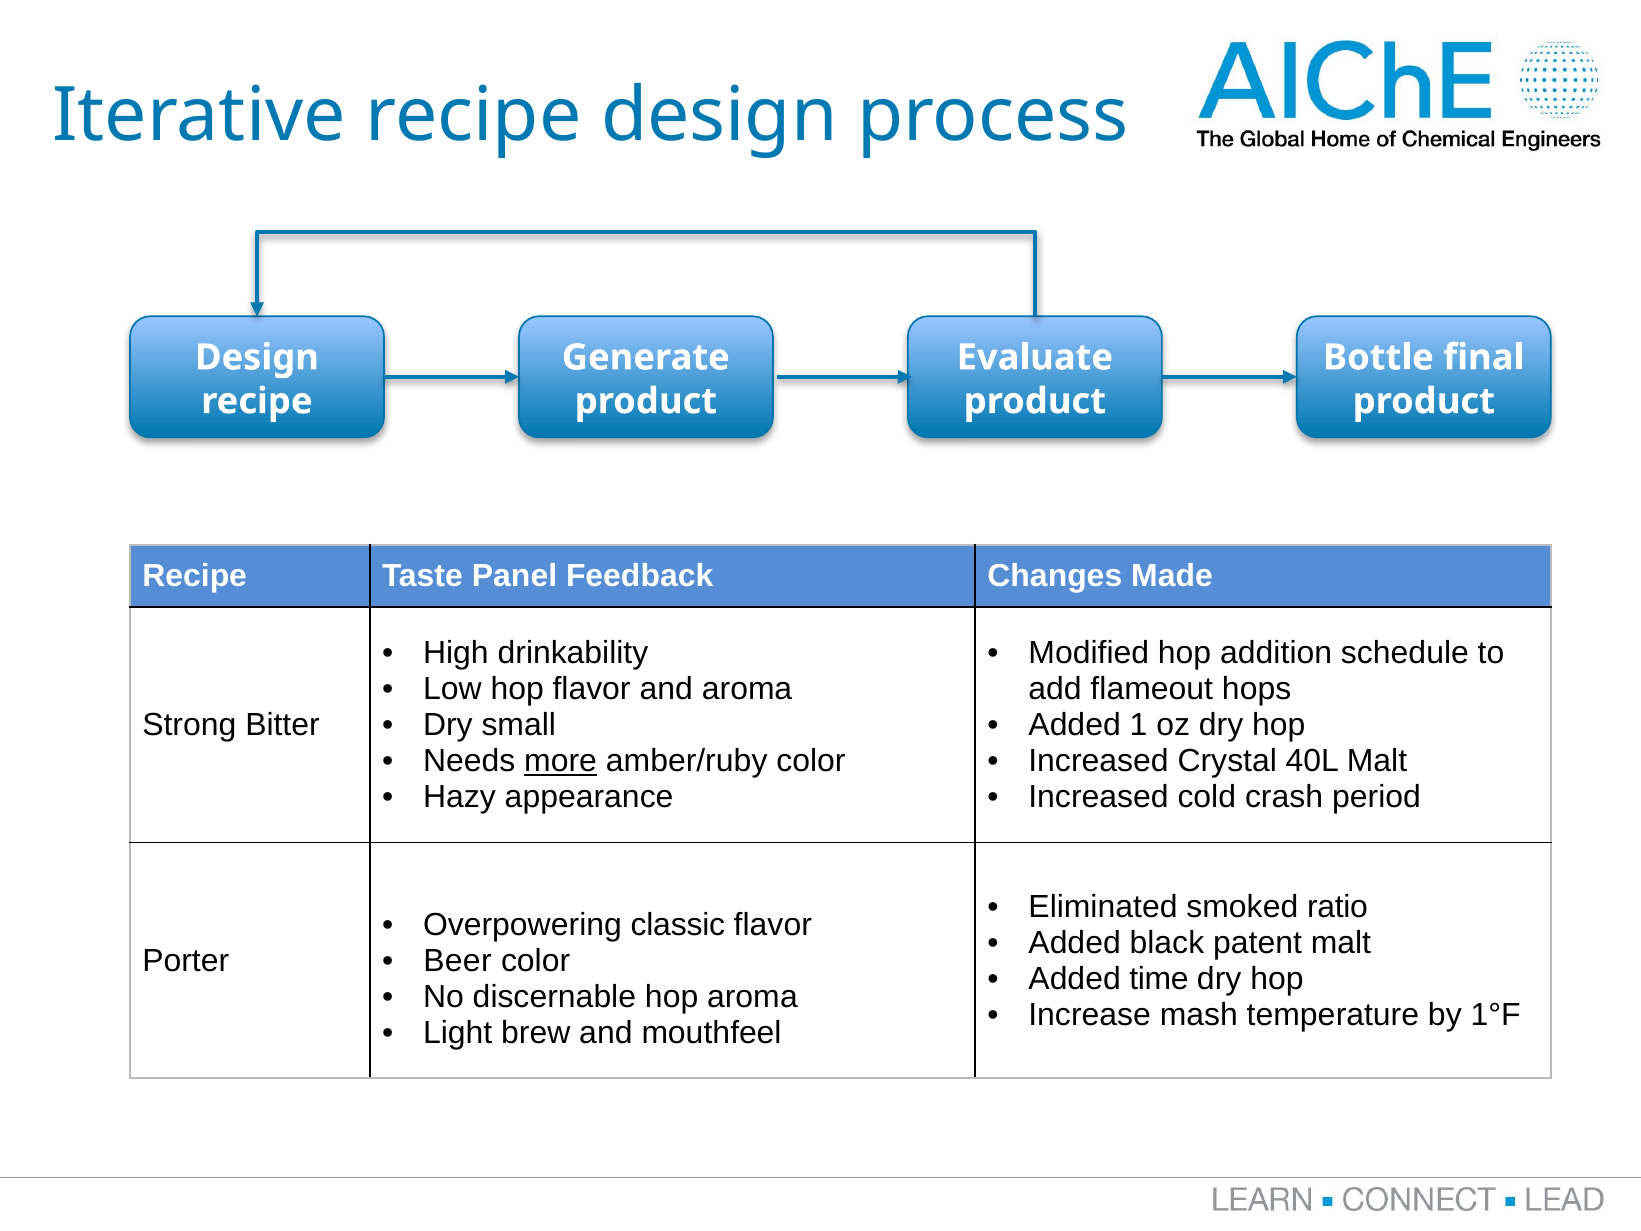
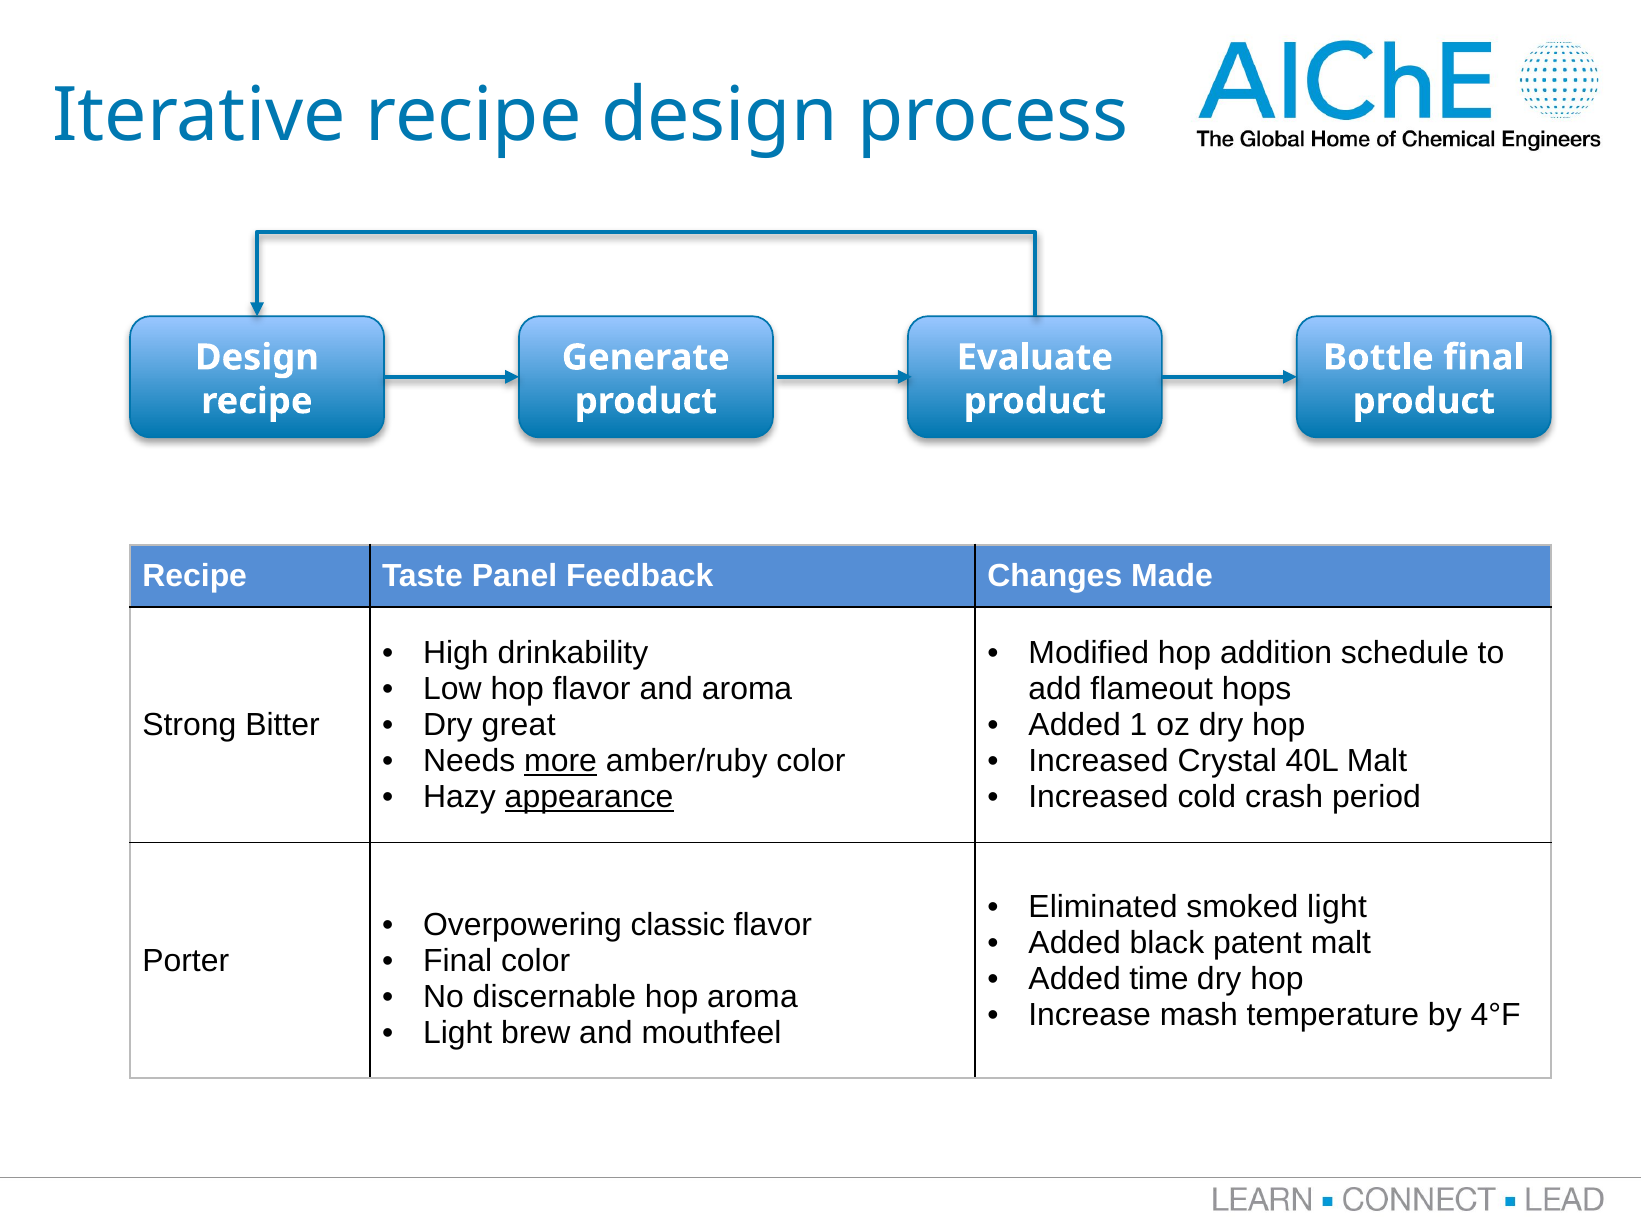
small: small -> great (519, 725)
appearance underline: none -> present (589, 797)
smoked ratio: ratio -> light (1337, 907)
Beer: Beer -> Final (458, 961)
1°F: 1°F -> 4°F (1496, 1015)
